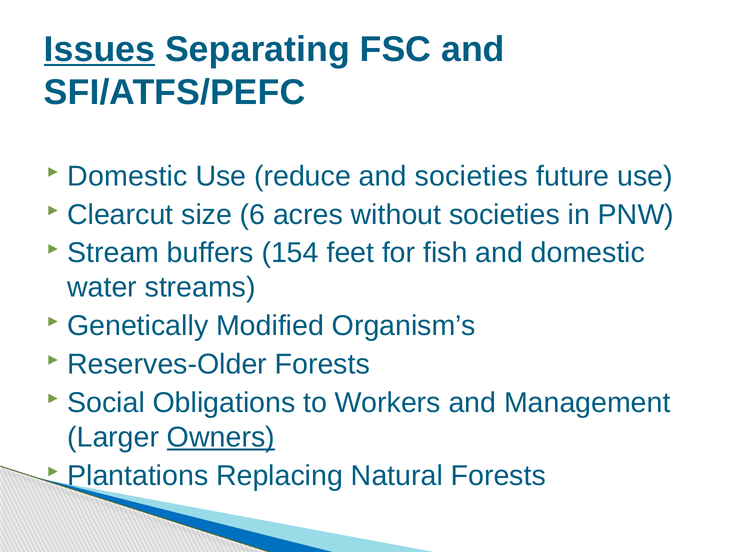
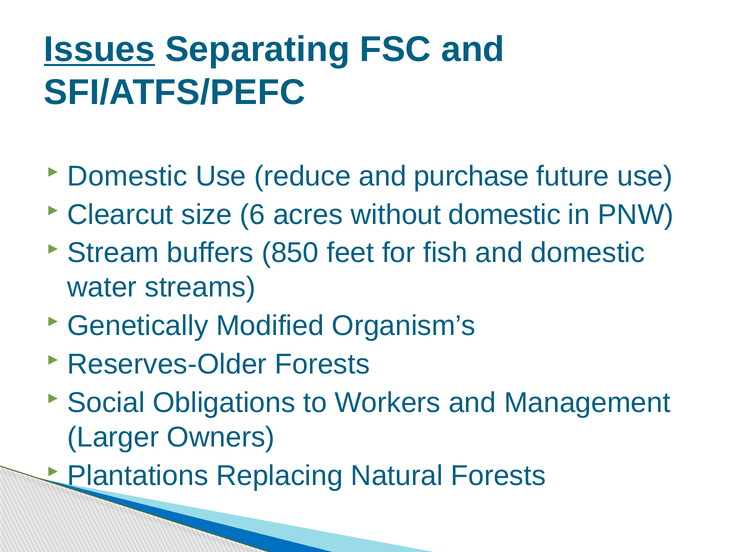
and societies: societies -> purchase (472, 176)
without societies: societies -> domestic (505, 214)
154: 154 -> 850 (290, 253)
Owners underline: present -> none (221, 437)
